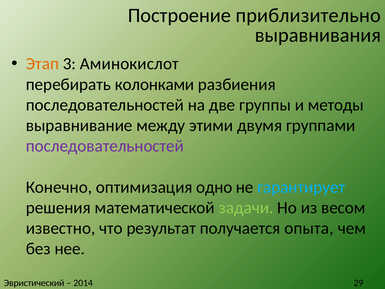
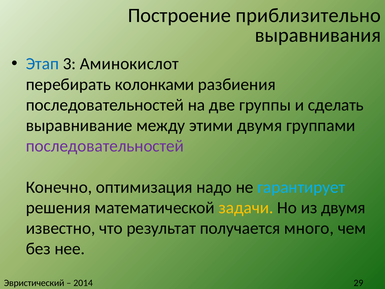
Этап colour: orange -> blue (42, 64)
методы: методы -> сделать (336, 105)
одно: одно -> надо (214, 187)
задачи colour: light green -> yellow (246, 208)
из весом: весом -> двумя (343, 208)
опыта: опыта -> много (309, 228)
